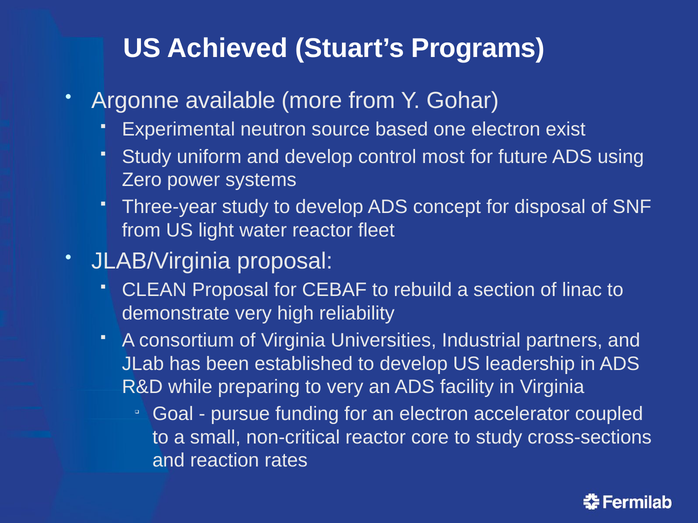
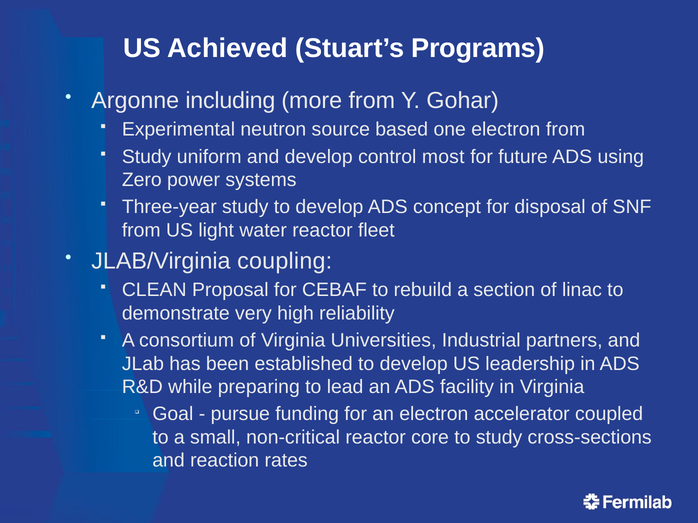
available: available -> including (230, 101)
electron exist: exist -> from (566, 130)
JLAB/Virginia proposal: proposal -> coupling (285, 261)
to very: very -> lead (345, 387)
